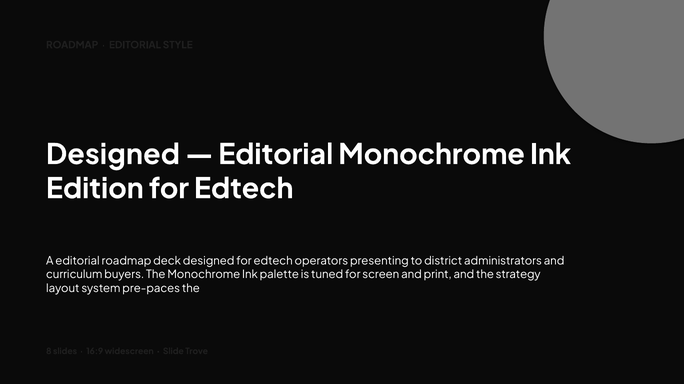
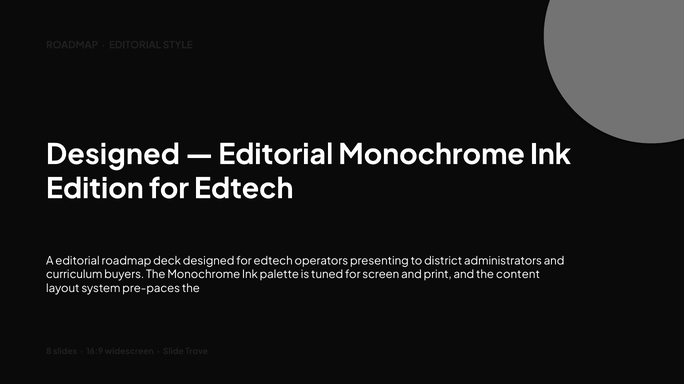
strategy: strategy -> content (518, 275)
